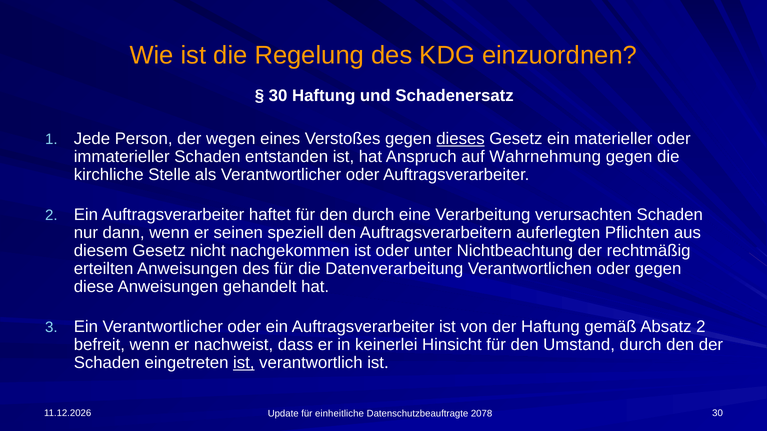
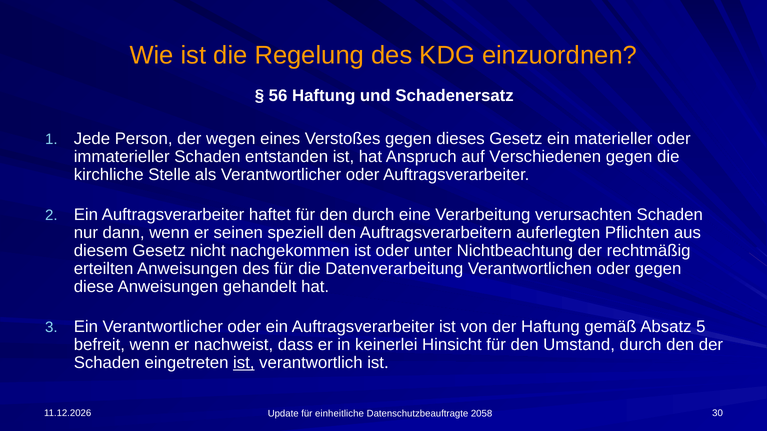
30: 30 -> 56 (278, 96)
dieses underline: present -> none (461, 139)
Wahrnehmung: Wahrnehmung -> Verschiedenen (545, 157)
Absatz 2: 2 -> 5 (701, 327)
2078: 2078 -> 2058 (482, 414)
